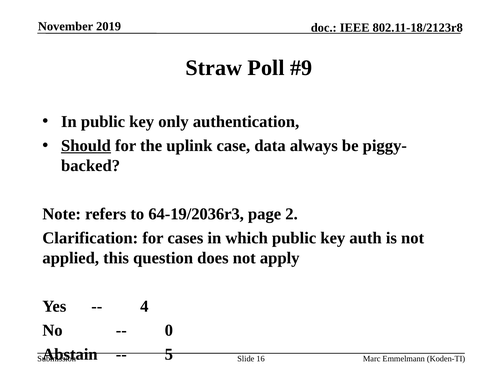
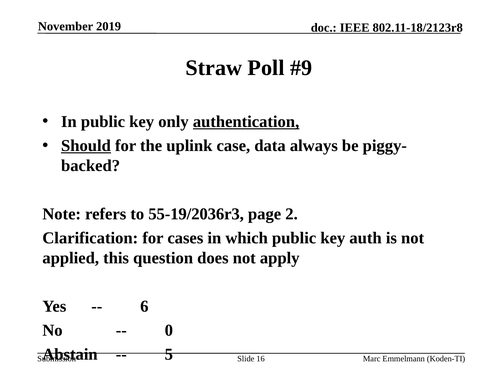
authentication underline: none -> present (246, 122)
64-19/2036r3: 64-19/2036r3 -> 55-19/2036r3 (196, 214)
4: 4 -> 6 (144, 306)
